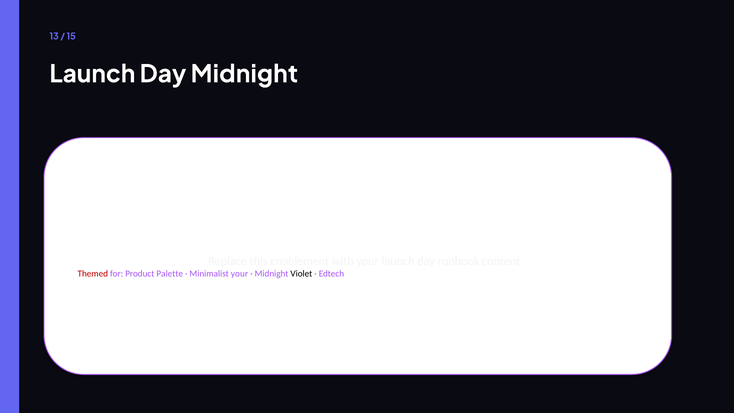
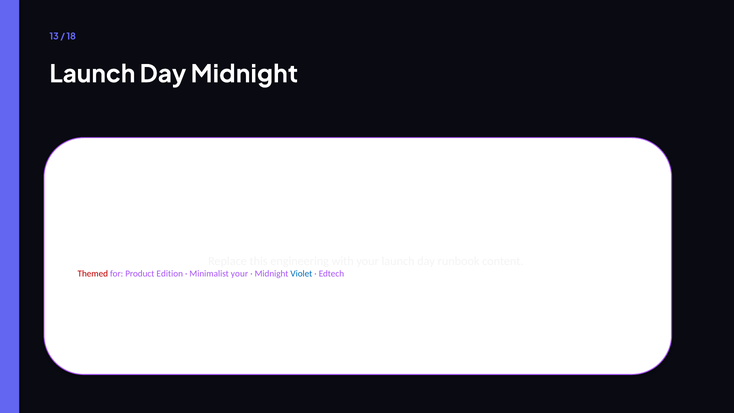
15: 15 -> 18 (71, 36)
enablement: enablement -> engineering (300, 261)
Palette: Palette -> Edition (170, 274)
Violet colour: black -> blue (301, 274)
